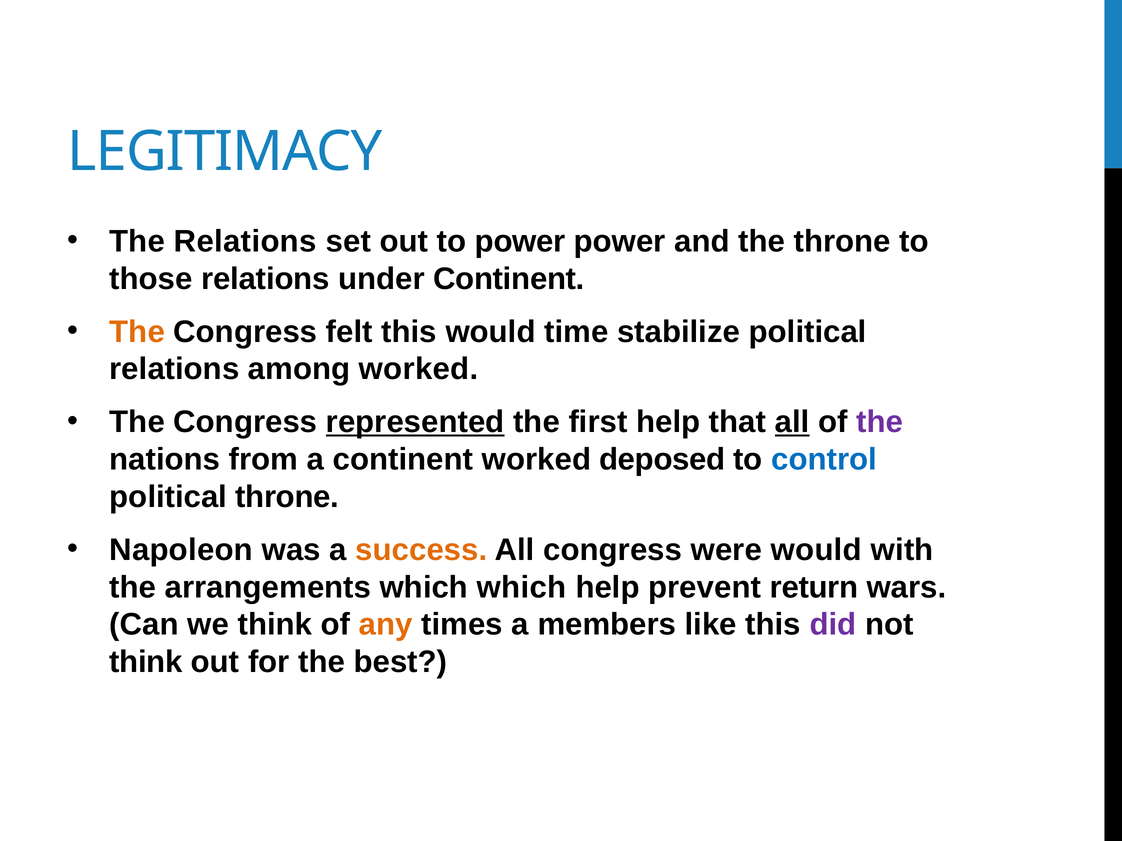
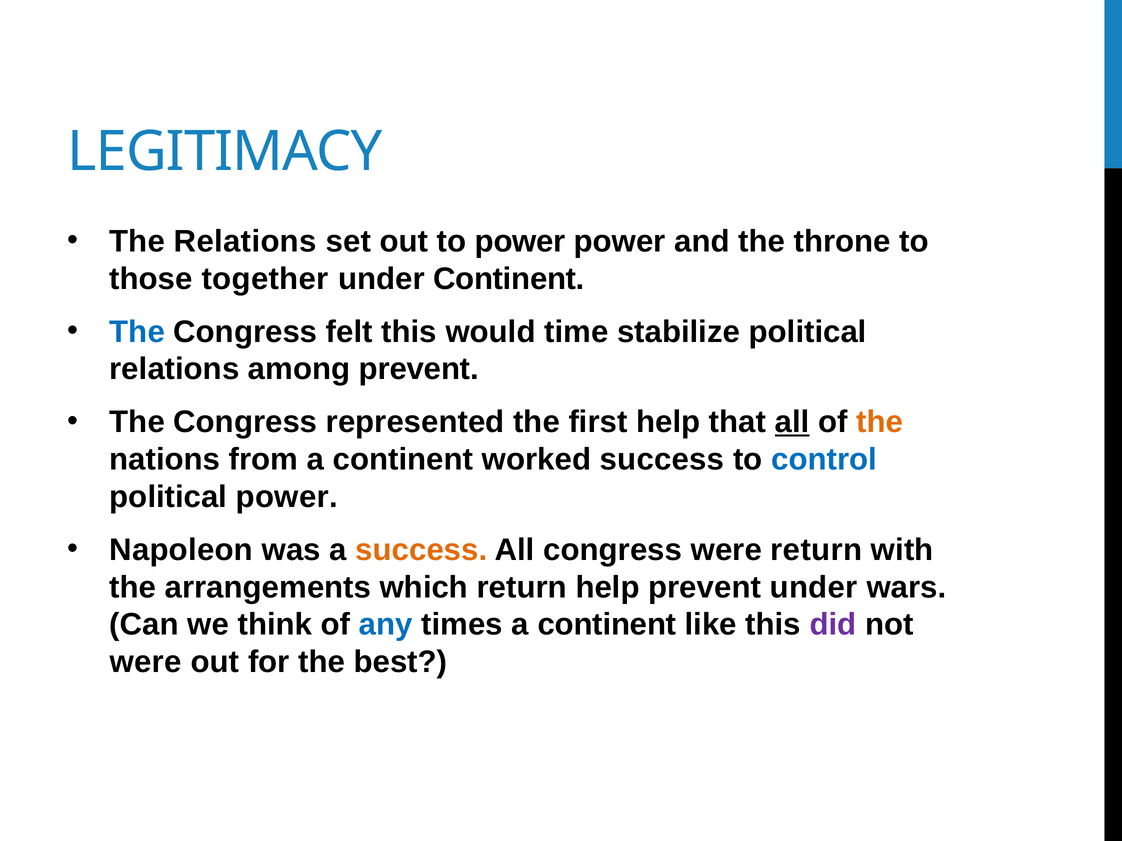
those relations: relations -> together (265, 279)
The colour: orange -> blue (137, 332)
among worked: worked -> prevent (419, 369)
represented underline: present -> none (415, 422)
the colour: purple -> orange (880, 422)
worked deposed: deposed -> success (662, 460)
political throne: throne -> power (287, 497)
were would: would -> return (816, 550)
which which: which -> return (522, 588)
prevent return: return -> under (814, 588)
any colour: orange -> blue (386, 625)
times a members: members -> continent (607, 625)
think: think -> were (146, 662)
